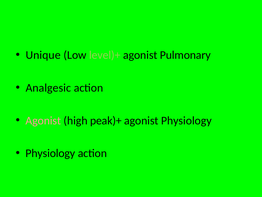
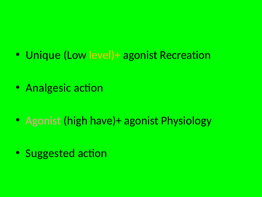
level)+ colour: light green -> yellow (105, 55)
Pulmonary: Pulmonary -> Recreation (185, 55)
peak)+: peak)+ -> have)+ (106, 120)
Physiology: Physiology -> Suggested (50, 153)
